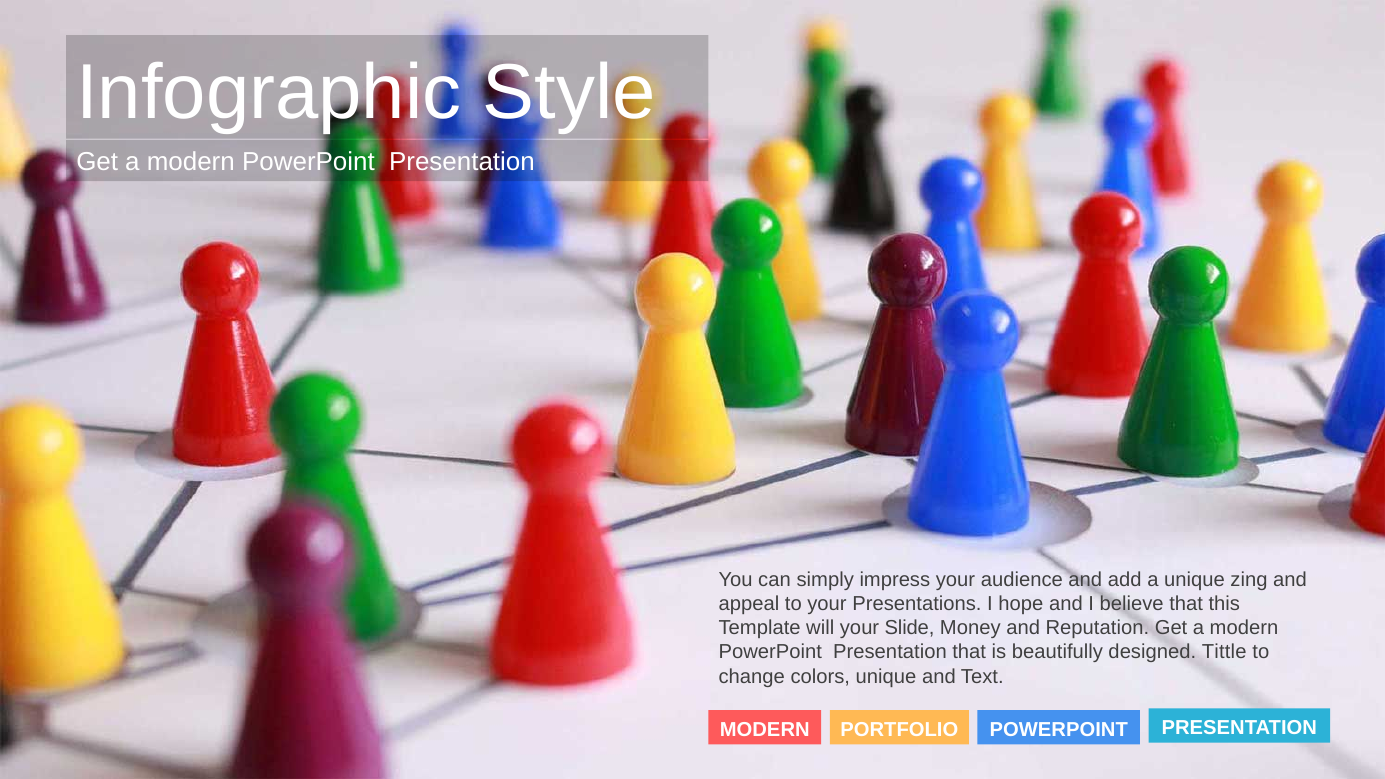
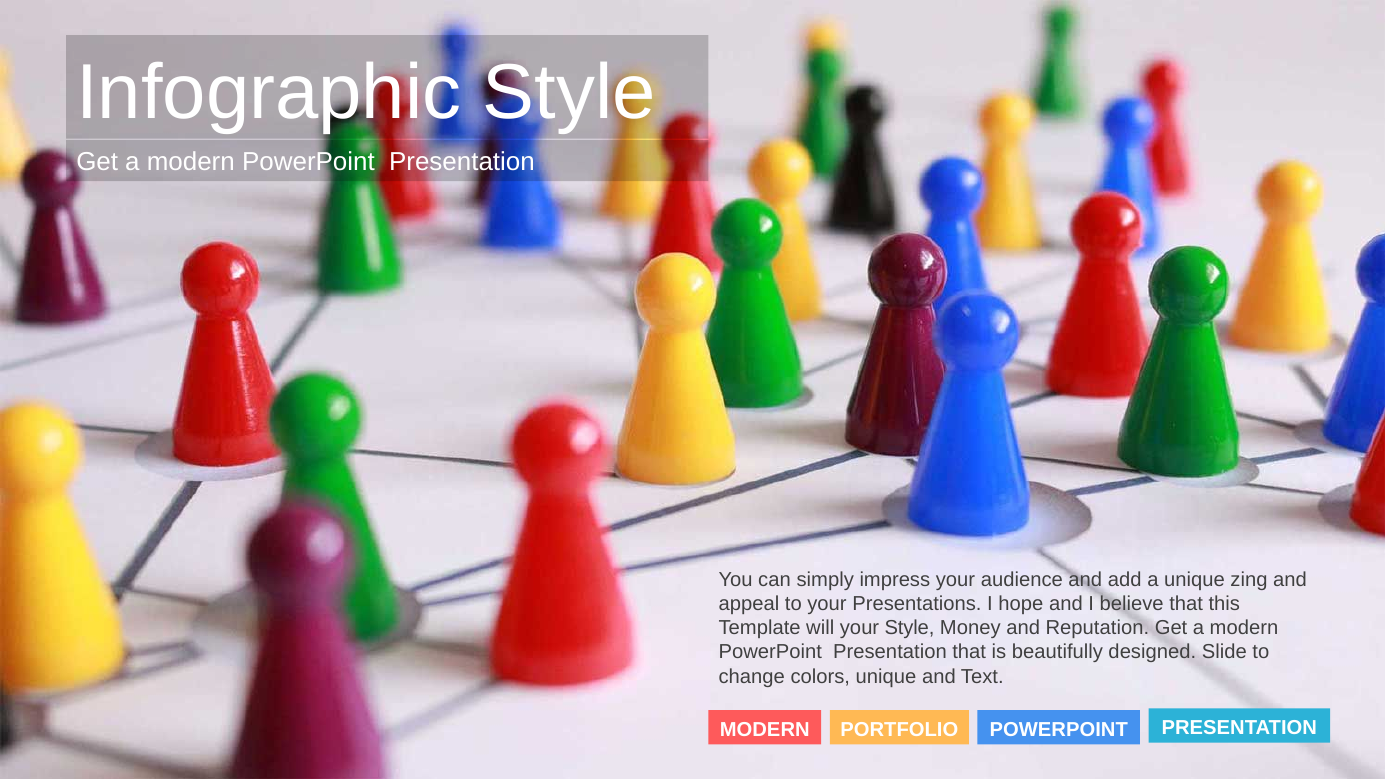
your Slide: Slide -> Style (910, 628)
Tittle: Tittle -> Slide (1224, 652)
